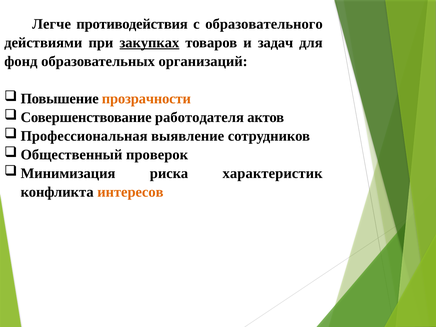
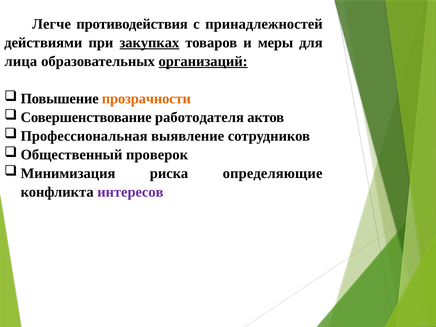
образовательного: образовательного -> принадлежностей (264, 24)
задач: задач -> меры (276, 43)
фонд: фонд -> лица (21, 61)
организаций underline: none -> present (203, 61)
характеристик: характеристик -> определяющие (273, 173)
интересов colour: orange -> purple (130, 192)
